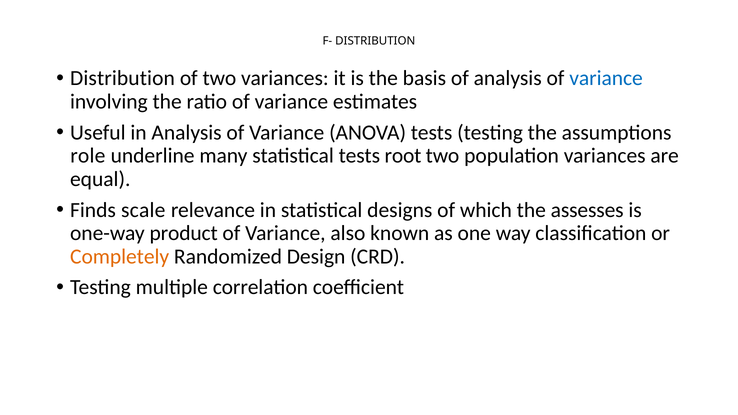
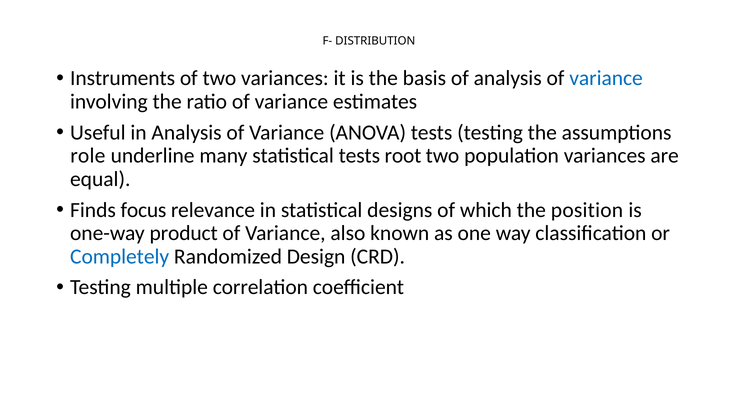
Distribution: Distribution -> Instruments (123, 78)
scale: scale -> focus (143, 210)
assesses: assesses -> position (587, 210)
Completely colour: orange -> blue (120, 257)
